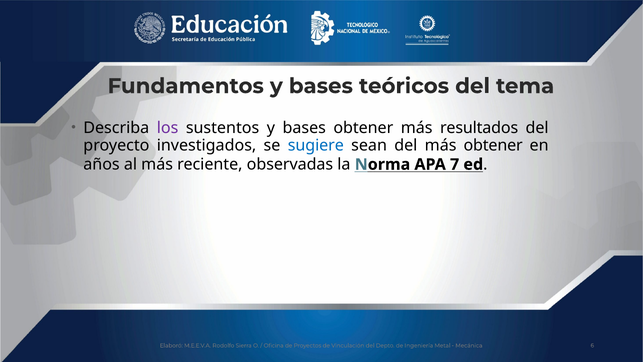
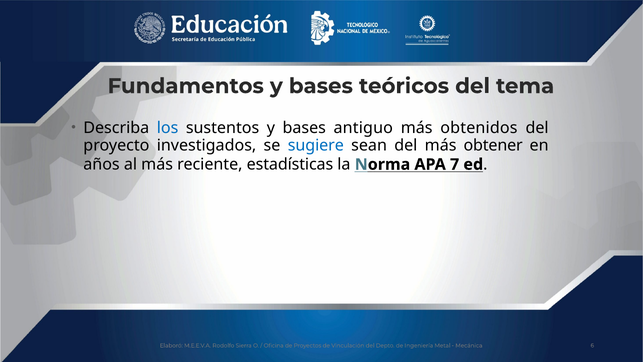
los colour: purple -> blue (168, 128)
bases obtener: obtener -> antiguo (363, 128)
resultados: resultados -> obtenidos (479, 128)
observadas: observadas -> estadísticas (290, 164)
